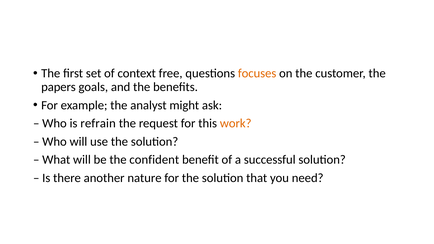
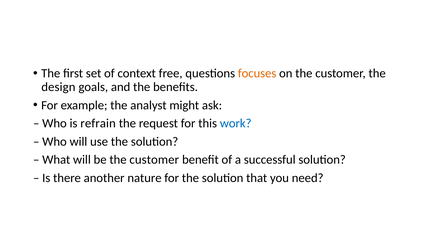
papers: papers -> design (58, 87)
work colour: orange -> blue (236, 123)
be the confident: confident -> customer (154, 160)
